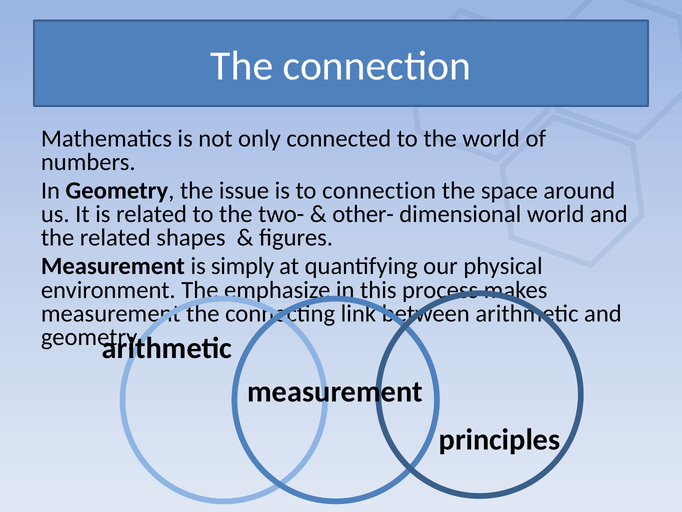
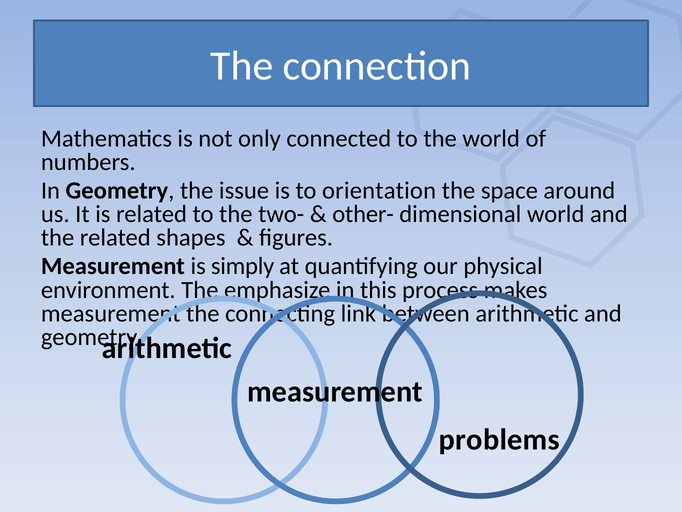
to connection: connection -> orientation (379, 190)
principles: principles -> problems (499, 439)
